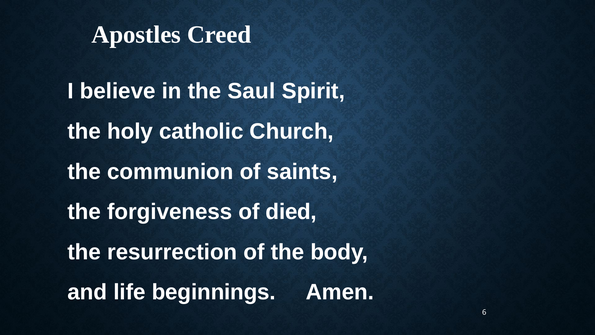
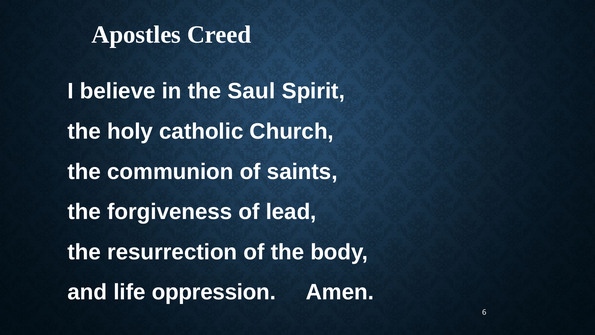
died: died -> lead (291, 212)
beginnings: beginnings -> oppression (214, 292)
